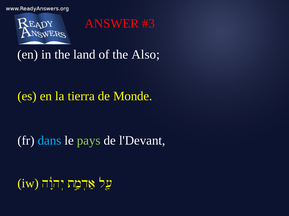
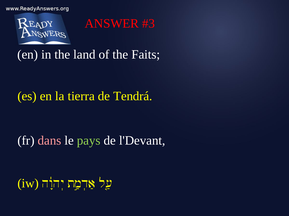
Also: Also -> Faits (146, 55)
Monde: Monde -> Tendrá (133, 96)
dans colour: light blue -> pink (49, 141)
